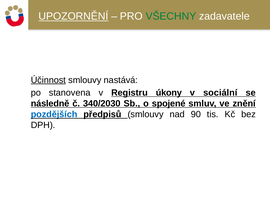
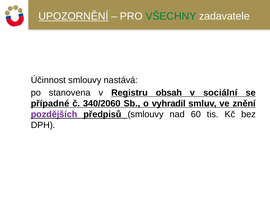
Účinnost underline: present -> none (48, 80)
úkony: úkony -> obsah (169, 92)
následně: následně -> případné (50, 103)
340/2030: 340/2030 -> 340/2060 (102, 103)
spojené: spojené -> vyhradil (169, 103)
pozdějších colour: blue -> purple (54, 114)
90: 90 -> 60 (196, 114)
